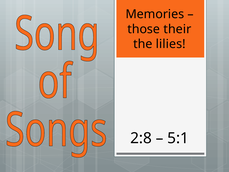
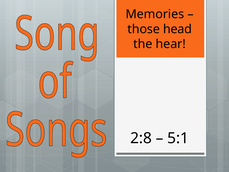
their: their -> head (178, 29)
lilies: lilies -> hear (171, 44)
